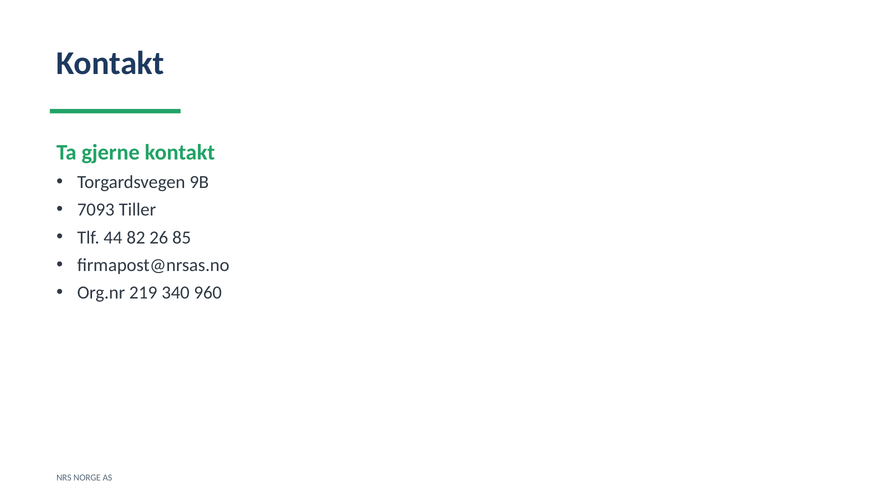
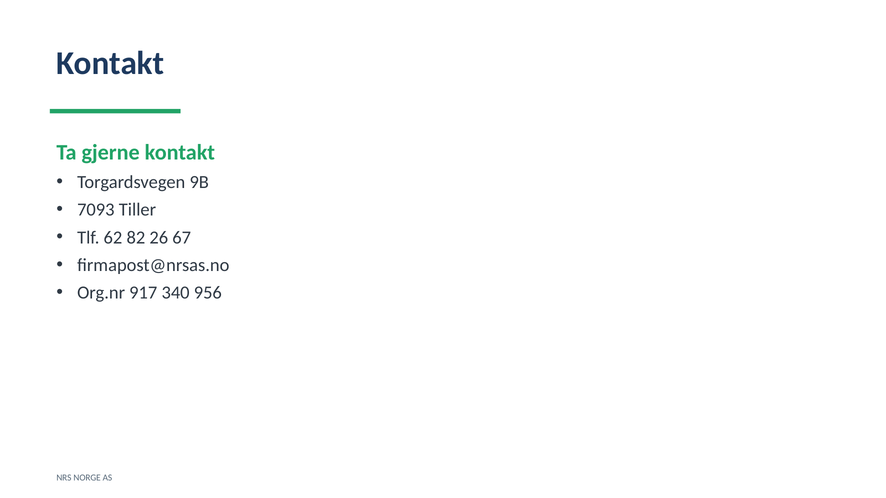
44: 44 -> 62 (113, 238)
85: 85 -> 67 (182, 238)
219: 219 -> 917 (143, 293)
960: 960 -> 956 (208, 293)
